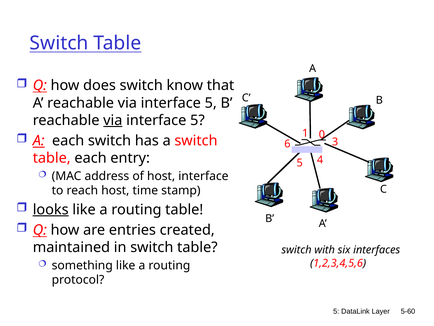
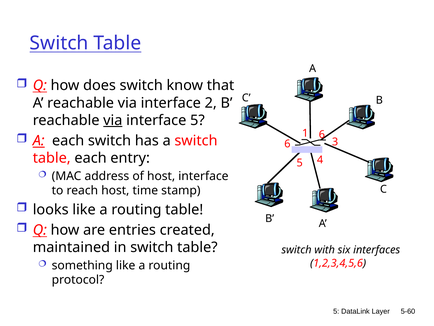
5: 5 -> 2 (211, 103)
1 0: 0 -> 6 (322, 134)
looks underline: present -> none (51, 209)
